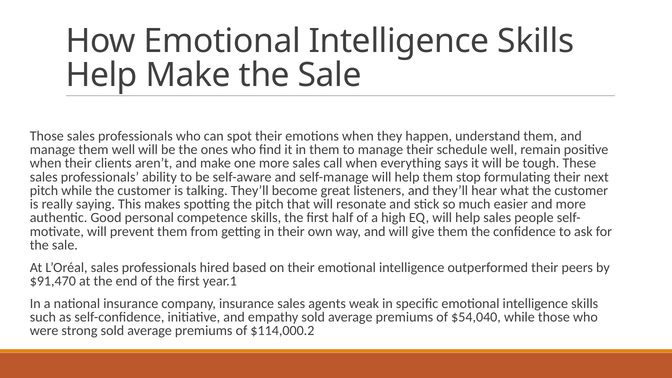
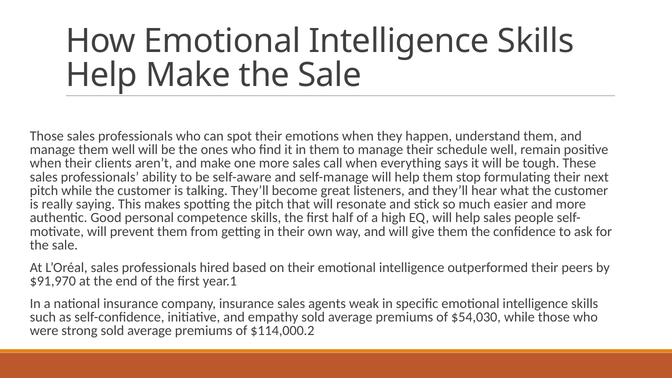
$91,470: $91,470 -> $91,970 (53, 281)
$54,040: $54,040 -> $54,030 (476, 317)
